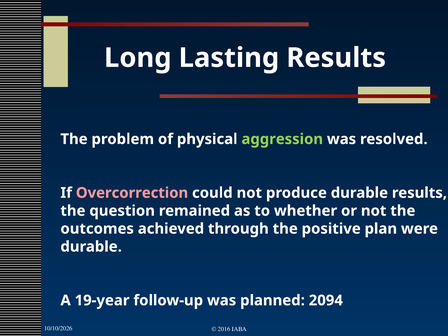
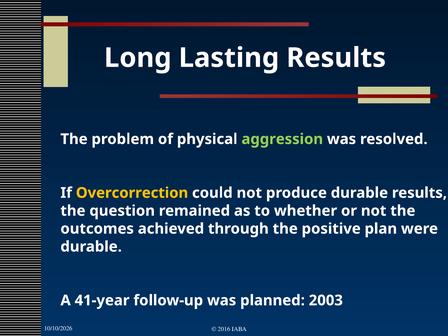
Overcorrection colour: pink -> yellow (132, 193)
19-year: 19-year -> 41-year (102, 300)
2094: 2094 -> 2003 (326, 300)
